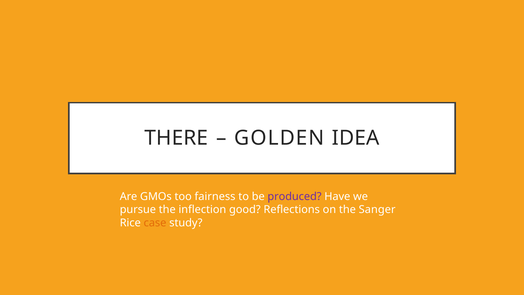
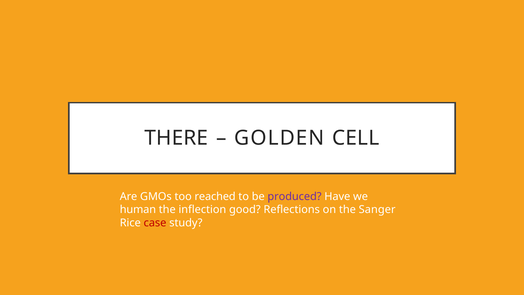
IDEA: IDEA -> CELL (356, 138)
fairness: fairness -> reached (215, 196)
pursue: pursue -> human (138, 209)
case colour: orange -> red (155, 223)
